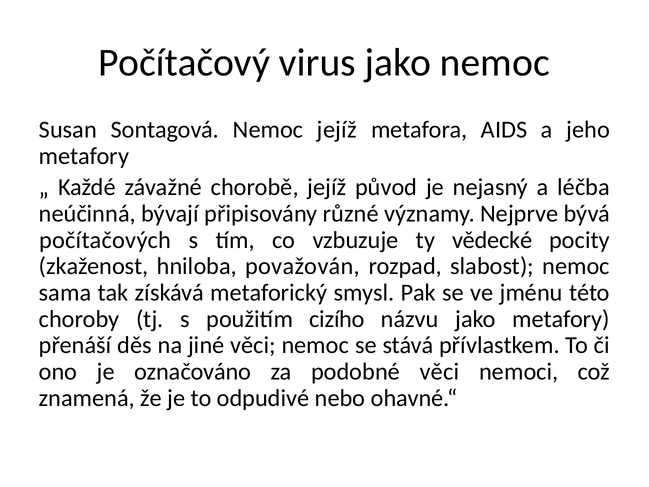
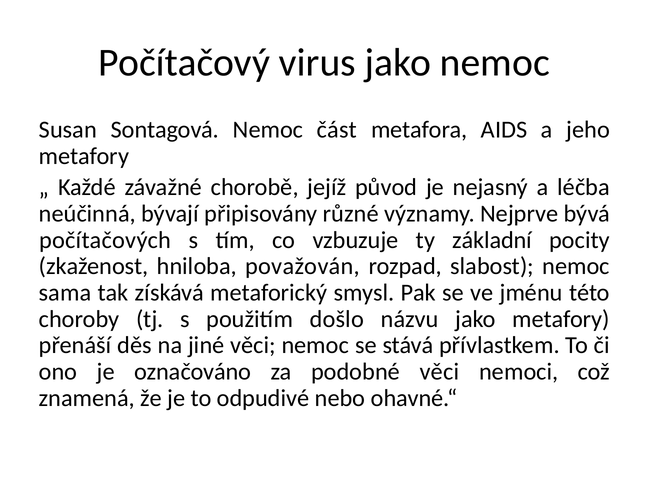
Nemoc jejíž: jejíž -> část (337, 130)
vědecké: vědecké -> základní (492, 240)
cizího: cizího -> došlo (337, 319)
